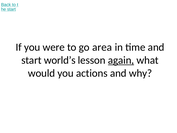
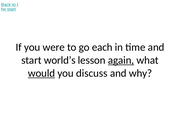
area: area -> each (102, 47)
would underline: none -> present (41, 73)
actions: actions -> discuss (92, 73)
